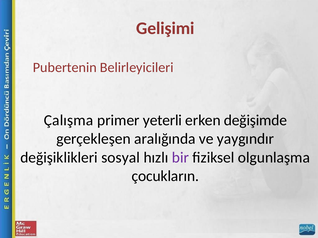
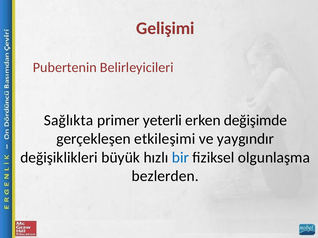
Çalışma: Çalışma -> Sağlıkta (69, 121)
aralığında: aralığında -> etkileşimi (165, 139)
sosyal: sosyal -> büyük (121, 158)
bir colour: purple -> blue (180, 158)
çocukların: çocukların -> bezlerden (165, 176)
